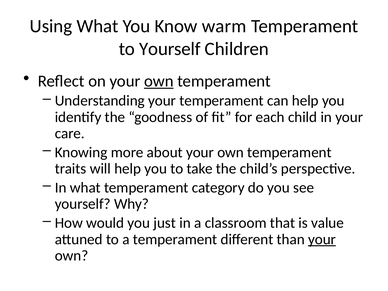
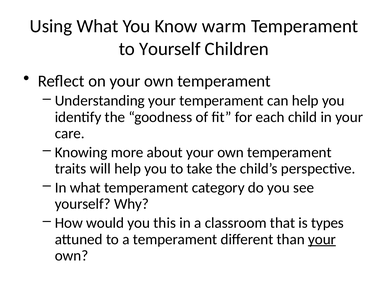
own underline: present -> none (159, 81)
just: just -> this (165, 223)
value: value -> types (328, 223)
